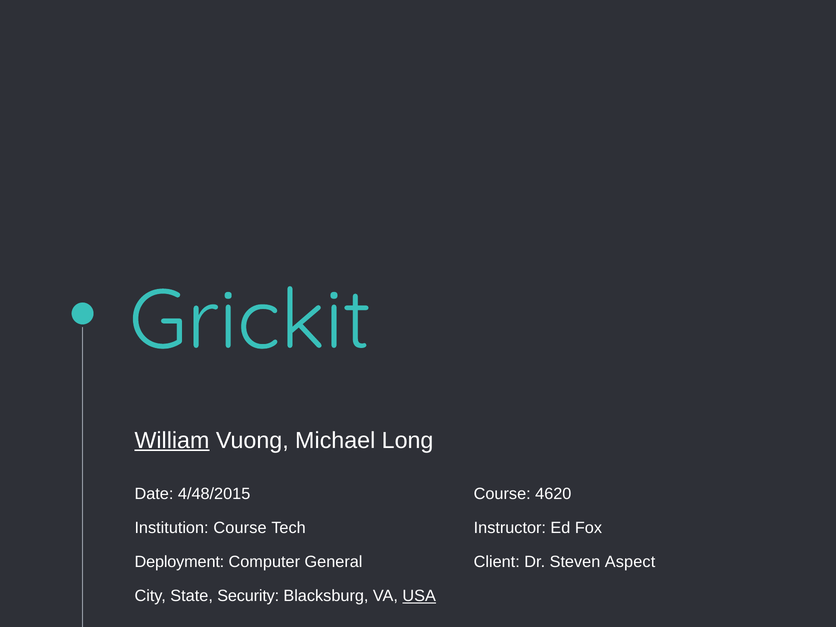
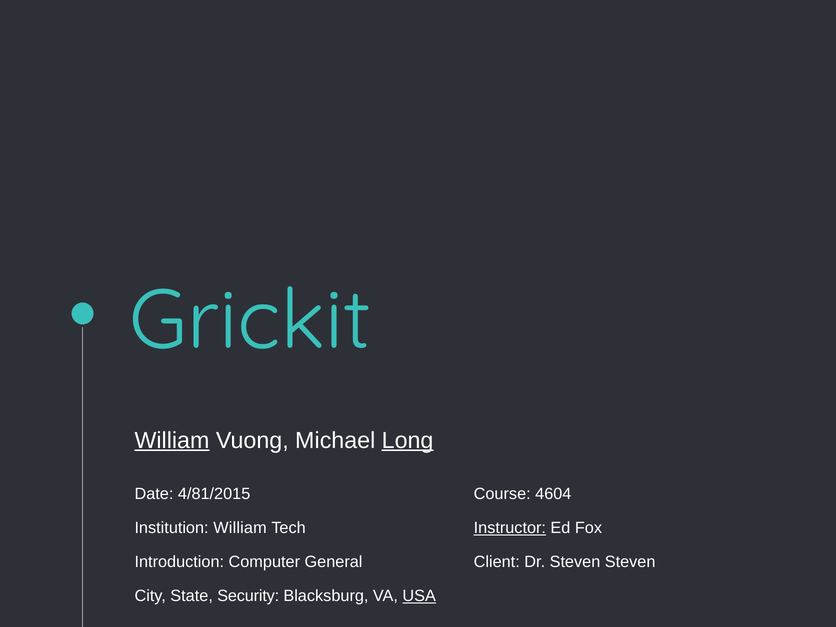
Long underline: none -> present (408, 440)
4/48/2015: 4/48/2015 -> 4/81/2015 (214, 494)
4620: 4620 -> 4604 (553, 494)
Institution Course: Course -> William (240, 528)
Instructor underline: none -> present (510, 528)
Deployment: Deployment -> Introduction (179, 562)
Steven Aspect: Aspect -> Steven (630, 562)
